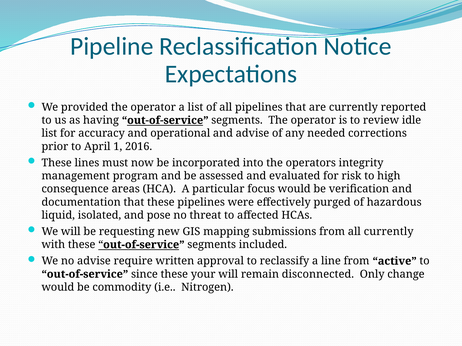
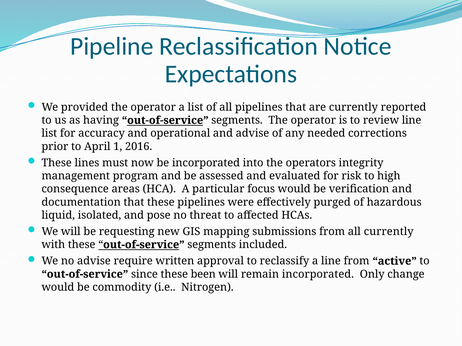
review idle: idle -> line (412, 120)
your: your -> been (203, 275)
remain disconnected: disconnected -> incorporated (318, 275)
